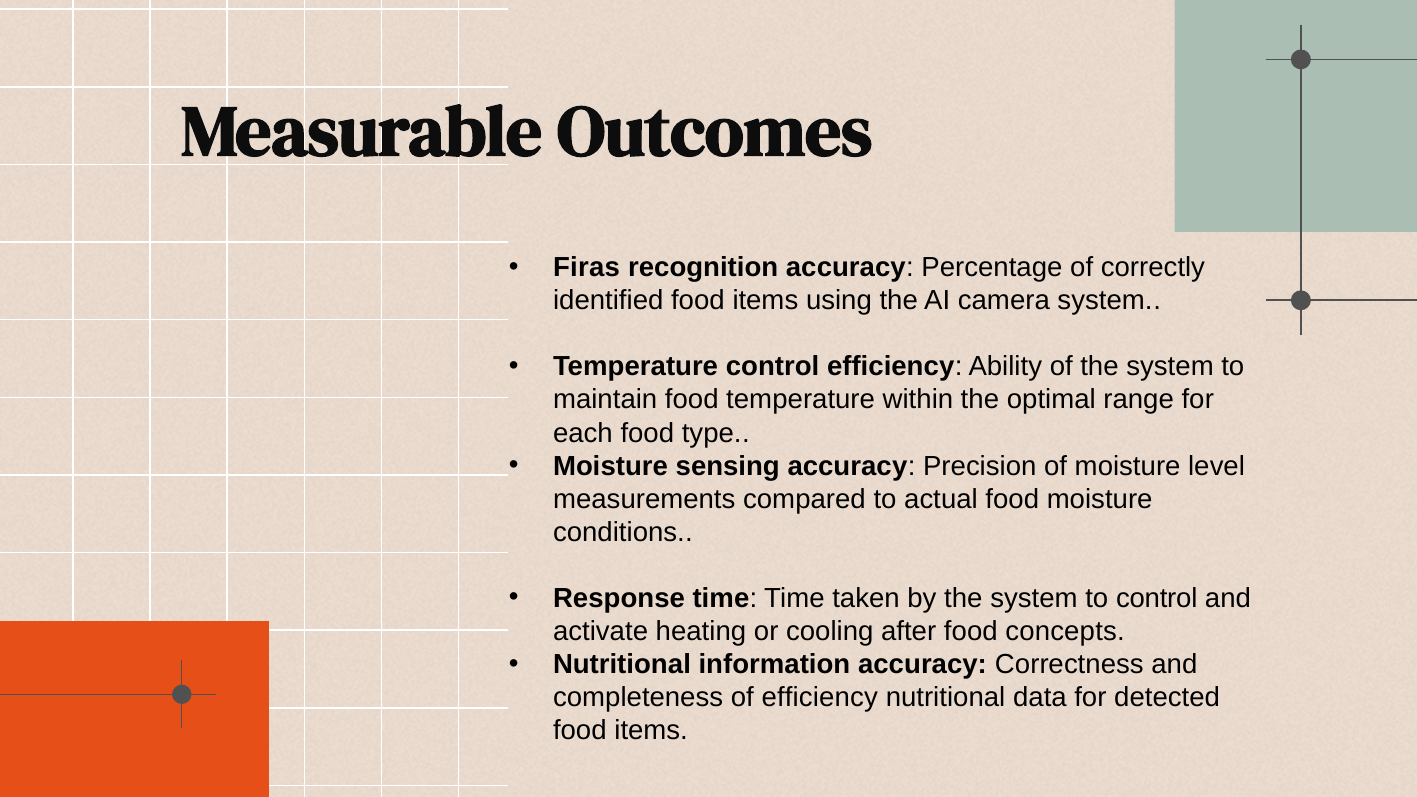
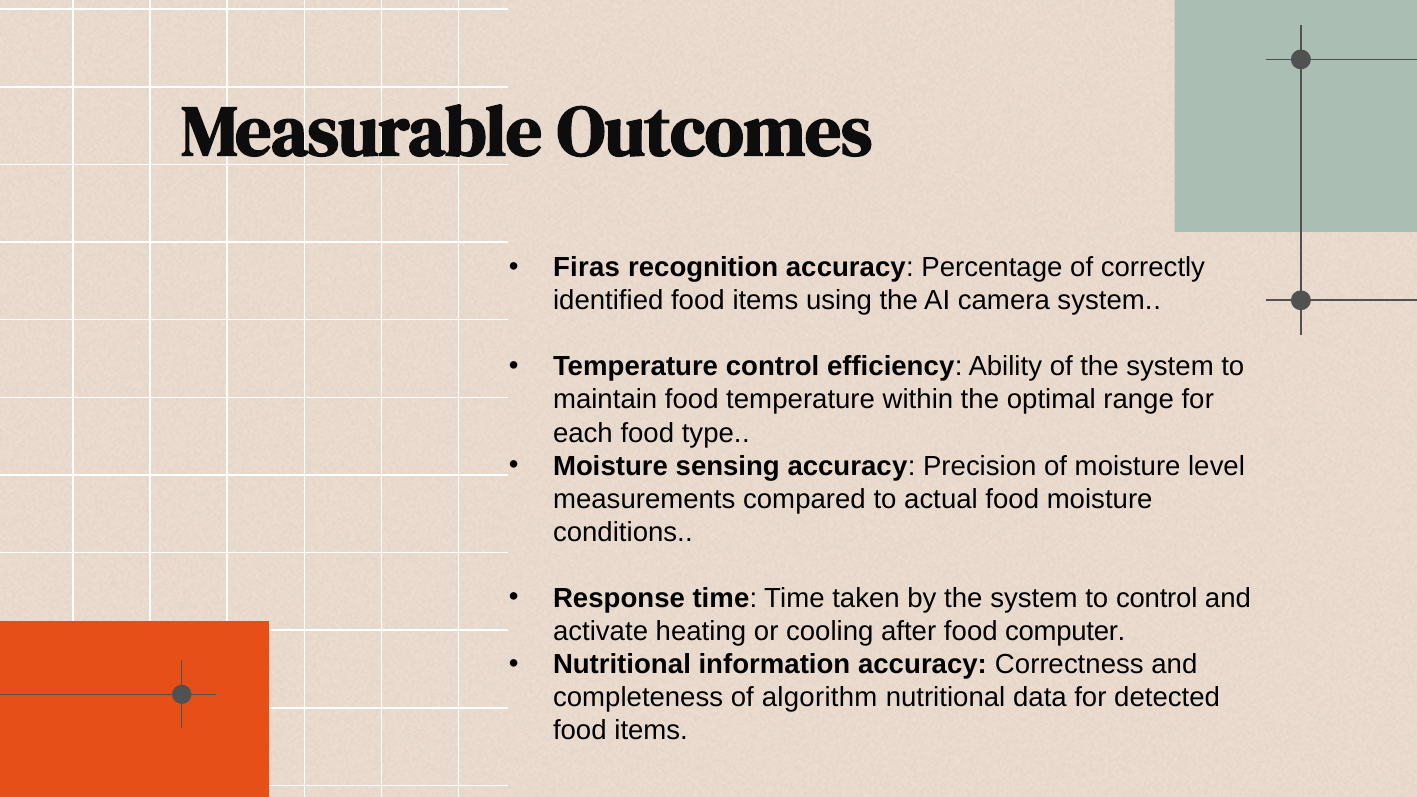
concepts: concepts -> computer (1065, 631)
of efficiency: efficiency -> algorithm (820, 698)
